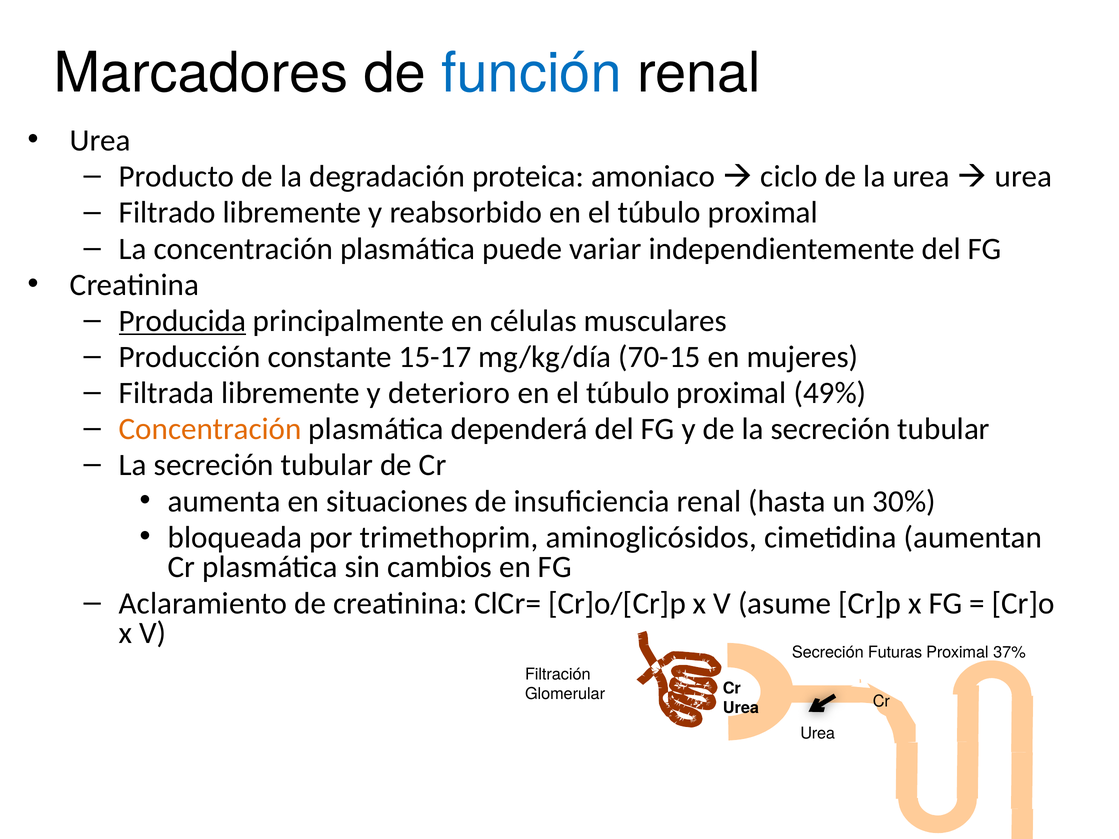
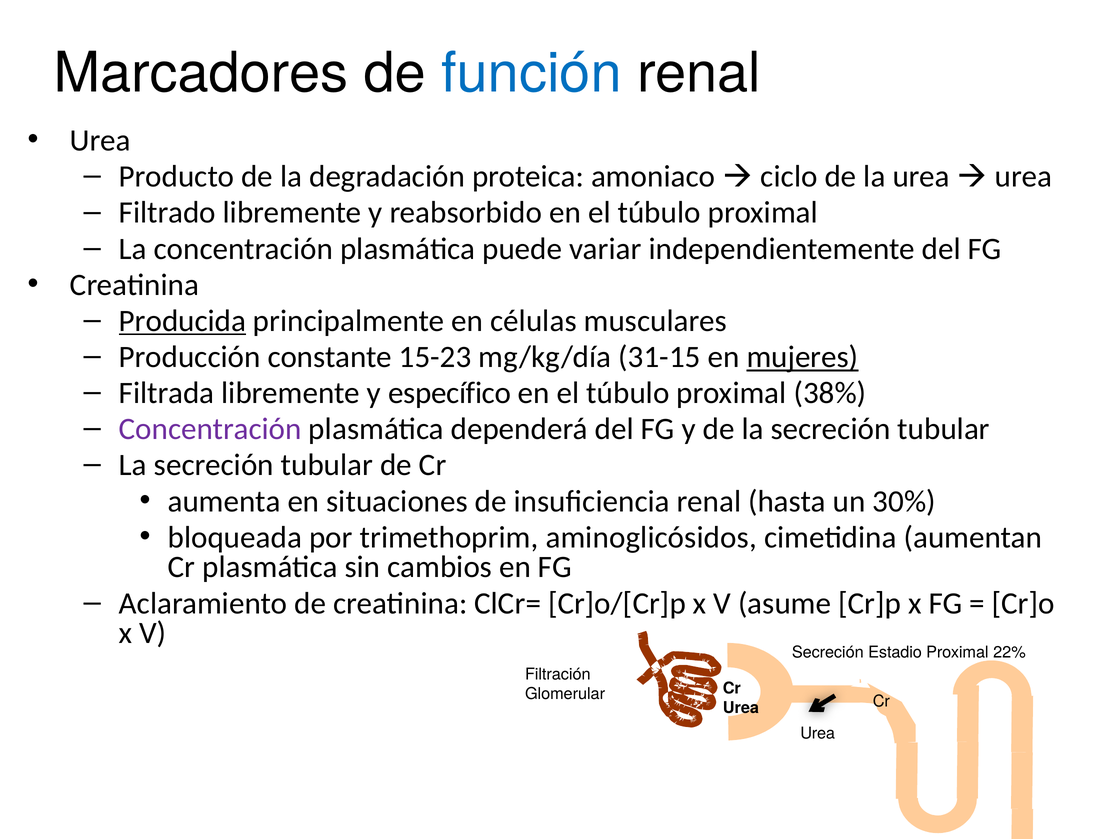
15-17: 15-17 -> 15-23 (435, 357)
70-15: 70-15 -> 31-15 (659, 357)
mujeres underline: none -> present (802, 357)
deterioro: deterioro -> específico (450, 393)
49%: 49% -> 38% (830, 393)
Concentración colour: orange -> purple (210, 429)
Futuras: Futuras -> Estadio (895, 653)
37%: 37% -> 22% (1009, 653)
